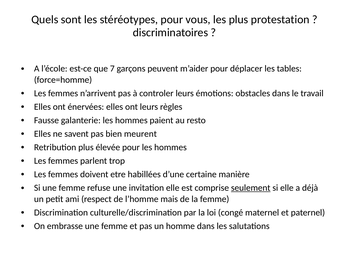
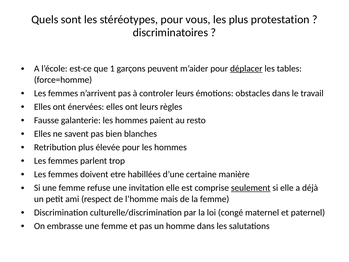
7: 7 -> 1 (112, 69)
déplacer underline: none -> present (246, 69)
meurent: meurent -> blanches (140, 134)
